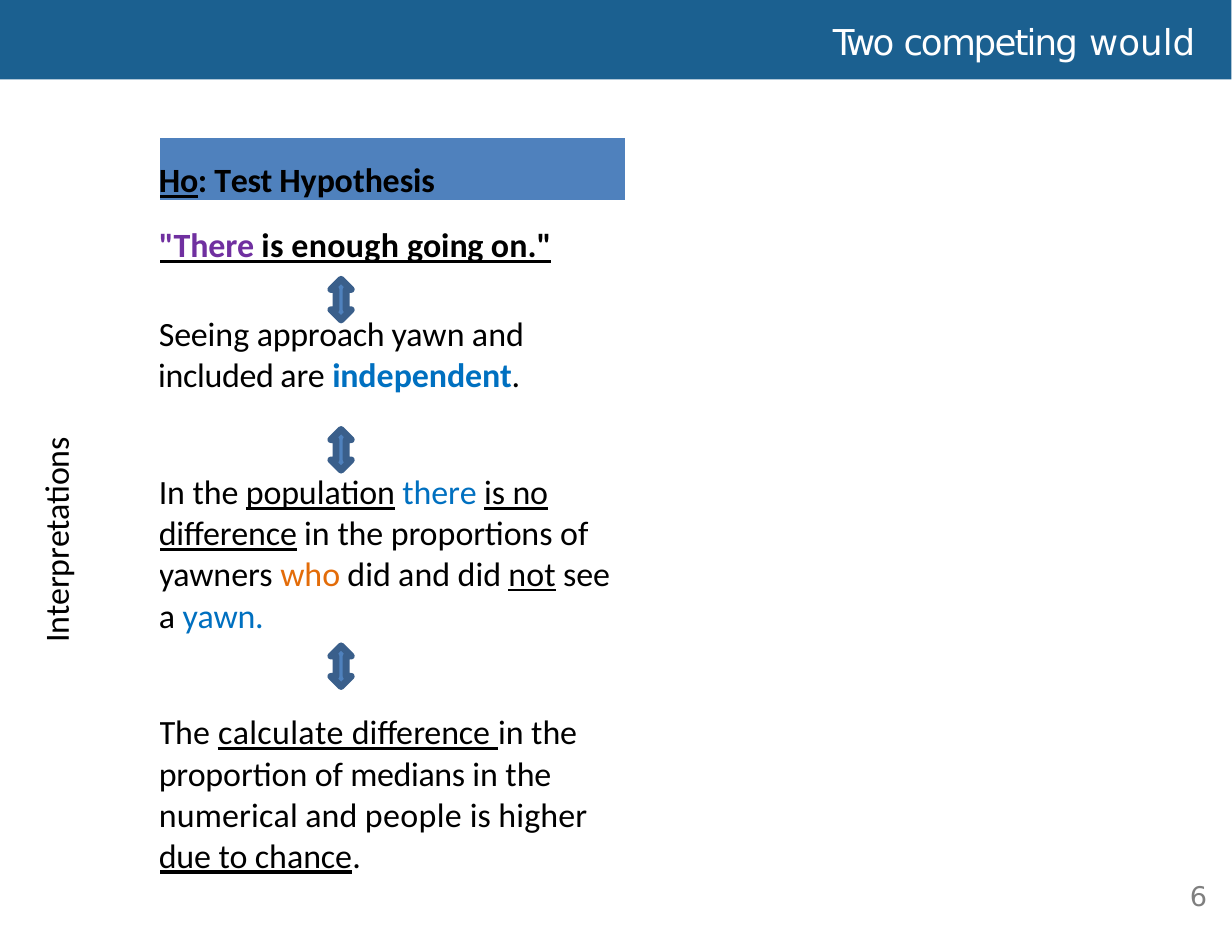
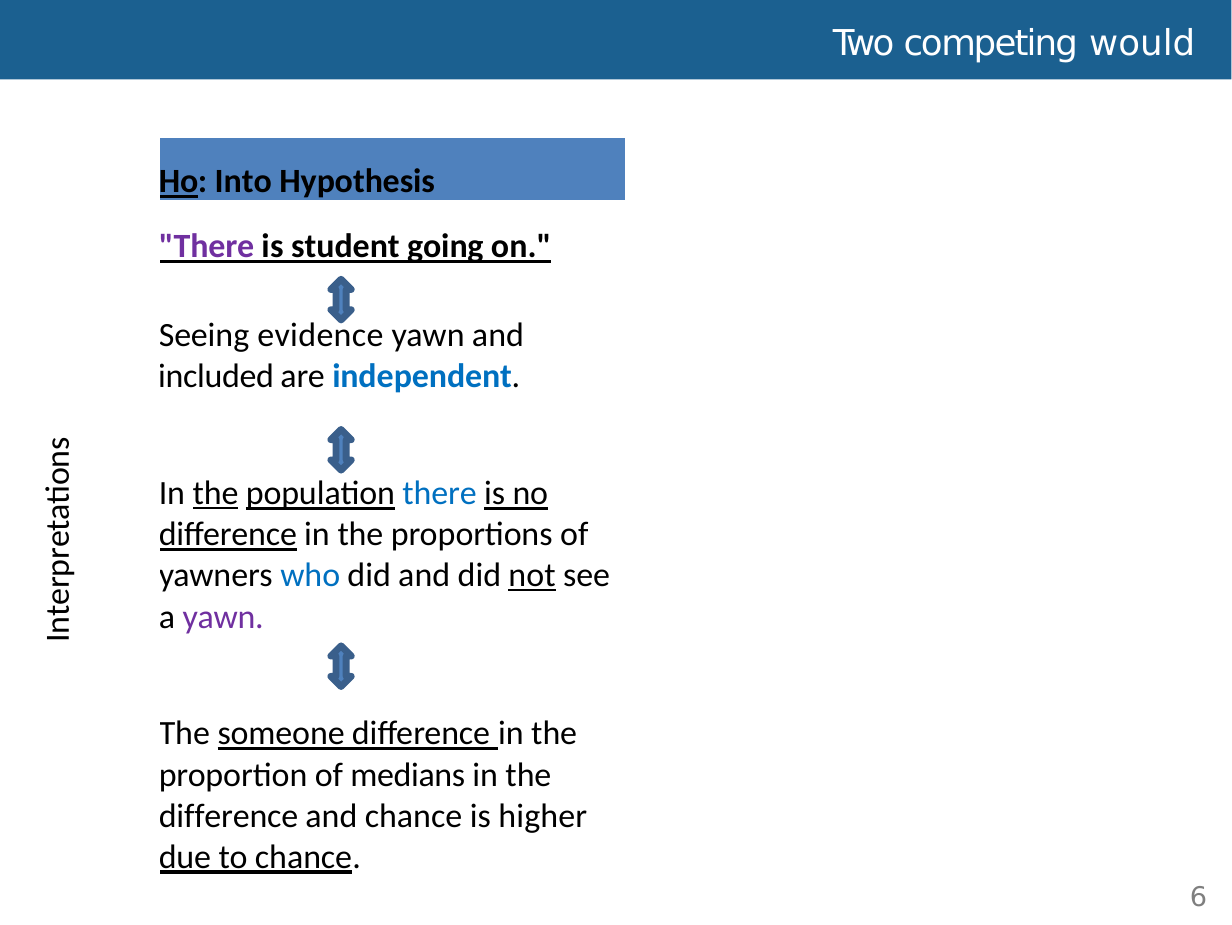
Test: Test -> Into (243, 181)
enough: enough -> student (345, 246)
approach: approach -> evidence (320, 335)
the underline: none -> present (216, 493)
who colour: orange -> blue (310, 576)
yawn colour: blue -> purple (223, 617)
calculate: calculate -> someone (281, 734)
numerical: numerical -> difference (229, 816)
and people: people -> chance (414, 816)
